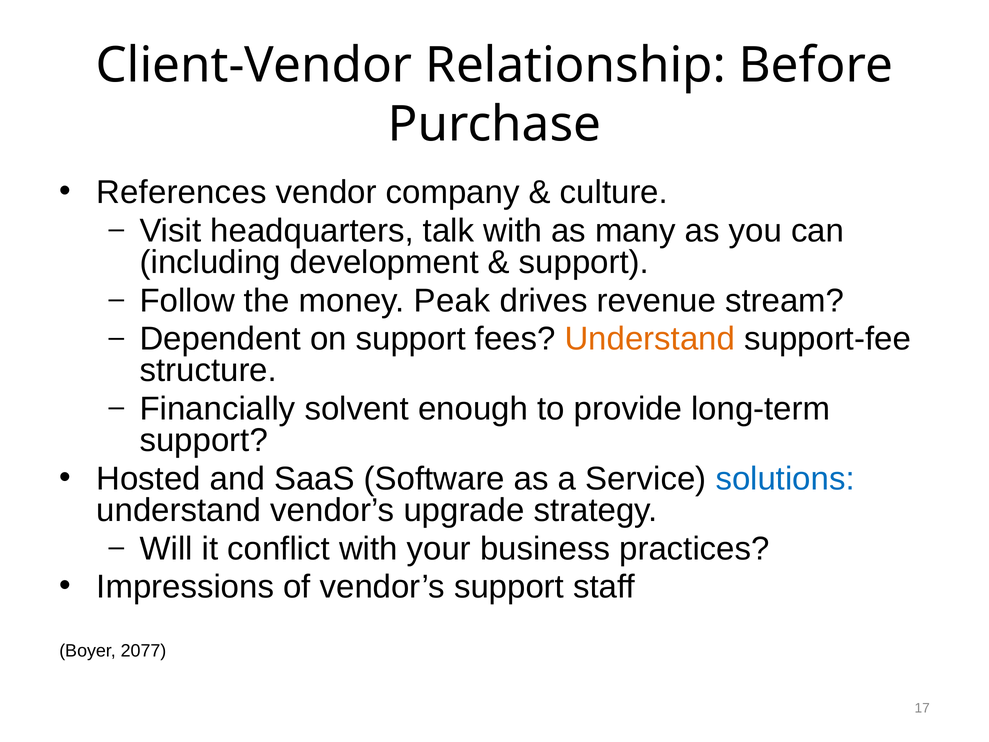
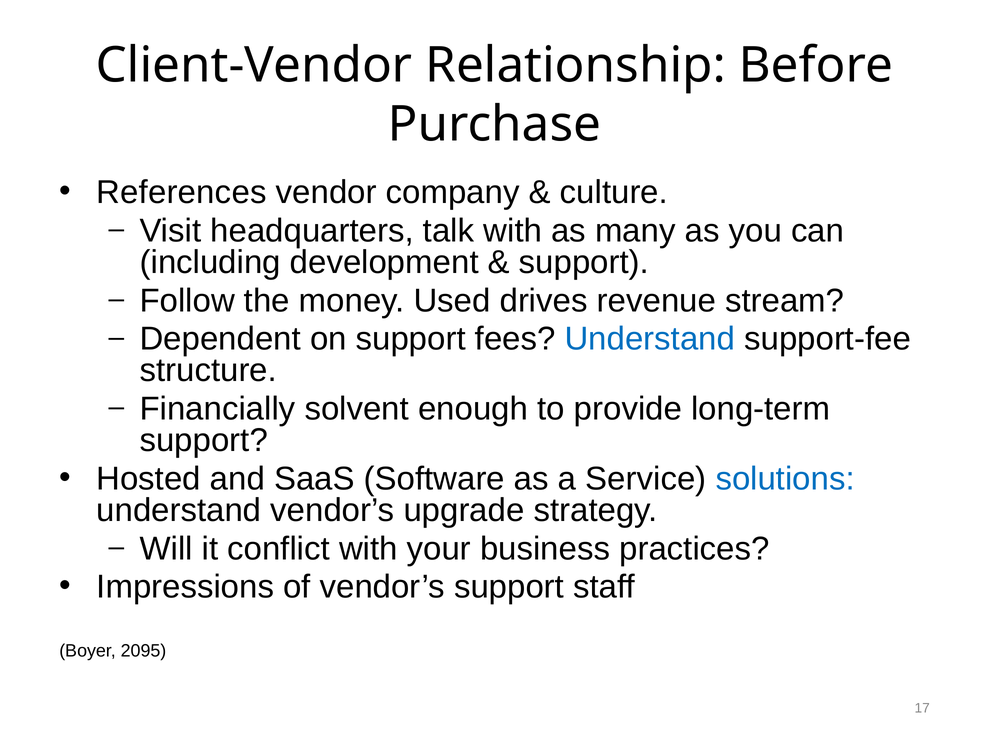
Peak: Peak -> Used (452, 301)
Understand colour: orange -> blue (650, 339)
2077: 2077 -> 2095 (144, 650)
